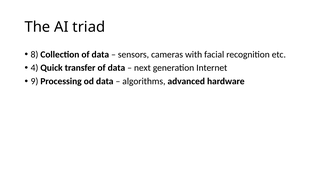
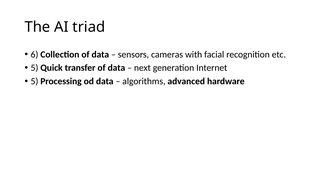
8: 8 -> 6 (34, 55)
4: 4 -> 5 (34, 68)
9: 9 -> 5 (34, 82)
